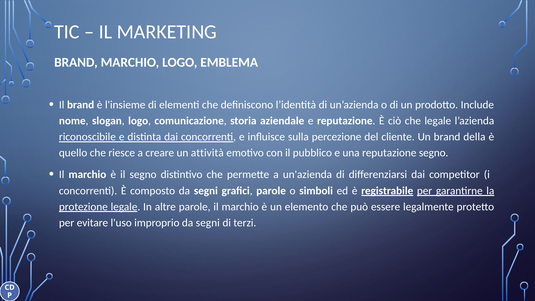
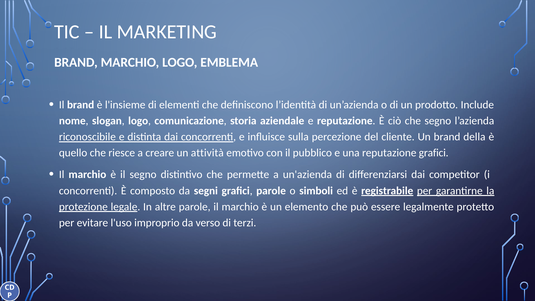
che legale: legale -> segno (438, 121)
reputazione segno: segno -> grafici (434, 153)
improprio da segni: segni -> verso (208, 223)
